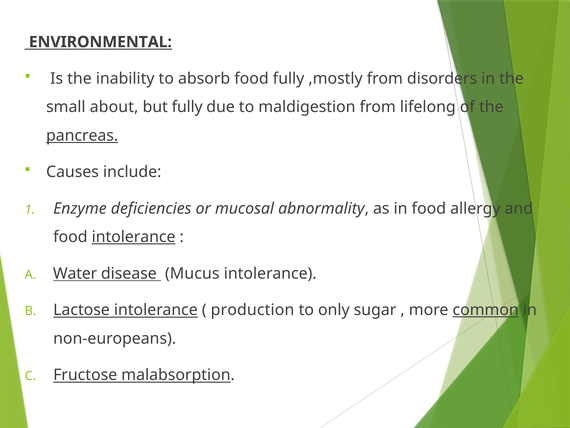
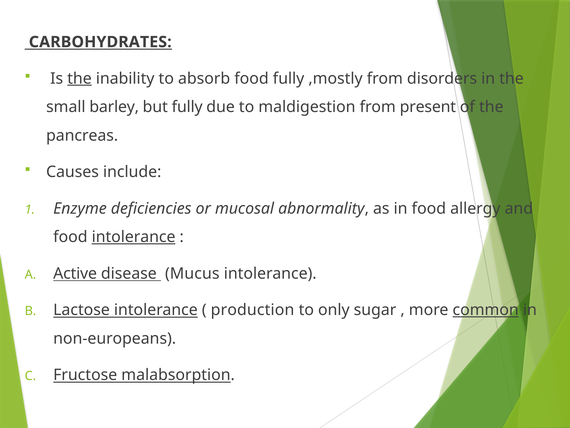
ENVIRONMENTAL: ENVIRONMENTAL -> CARBOHYDRATES (100, 42)
the underline: none -> present (79, 78)
about: about -> barley (114, 107)
lifelong: lifelong -> present (428, 107)
pancreas underline: present -> none (82, 135)
Water: Water -> Active (75, 273)
